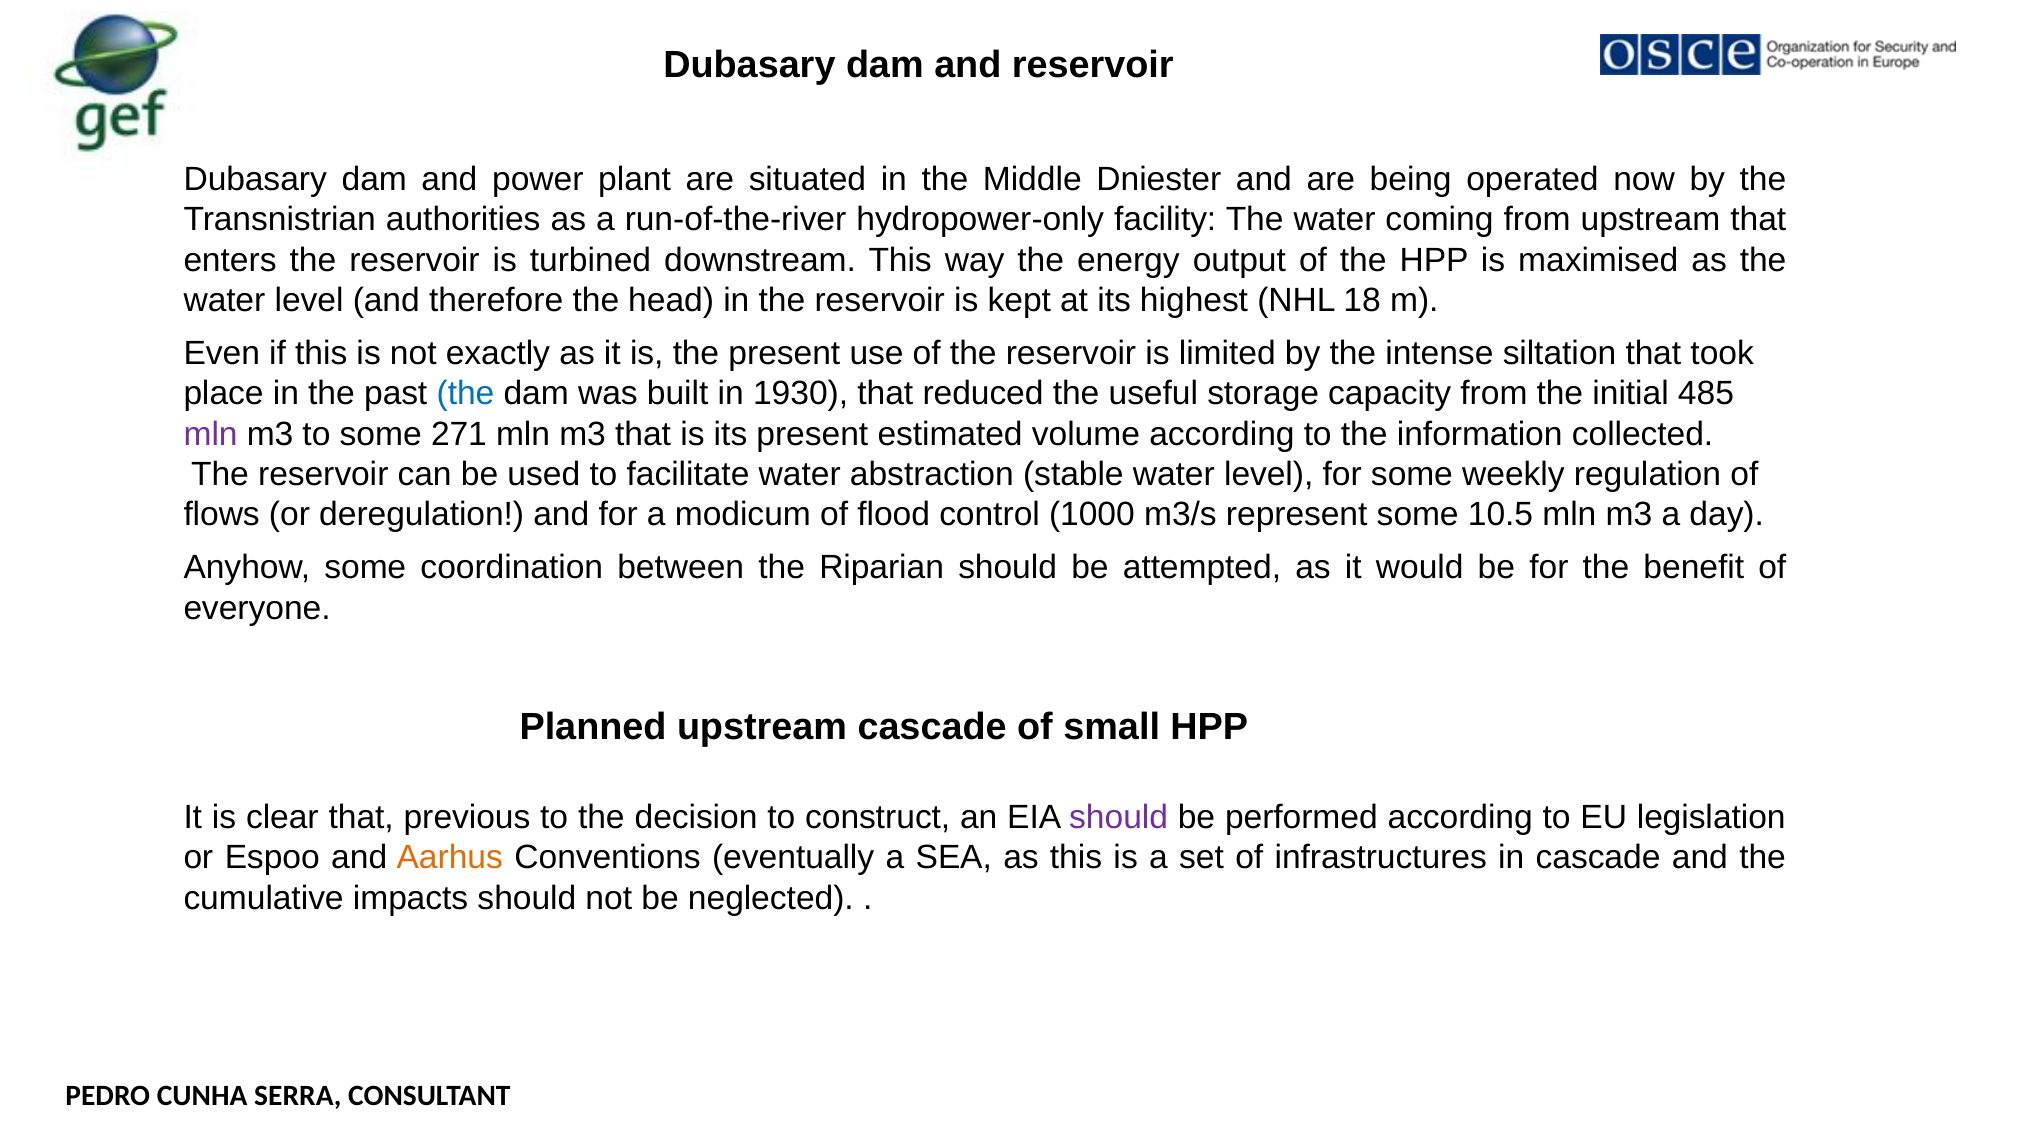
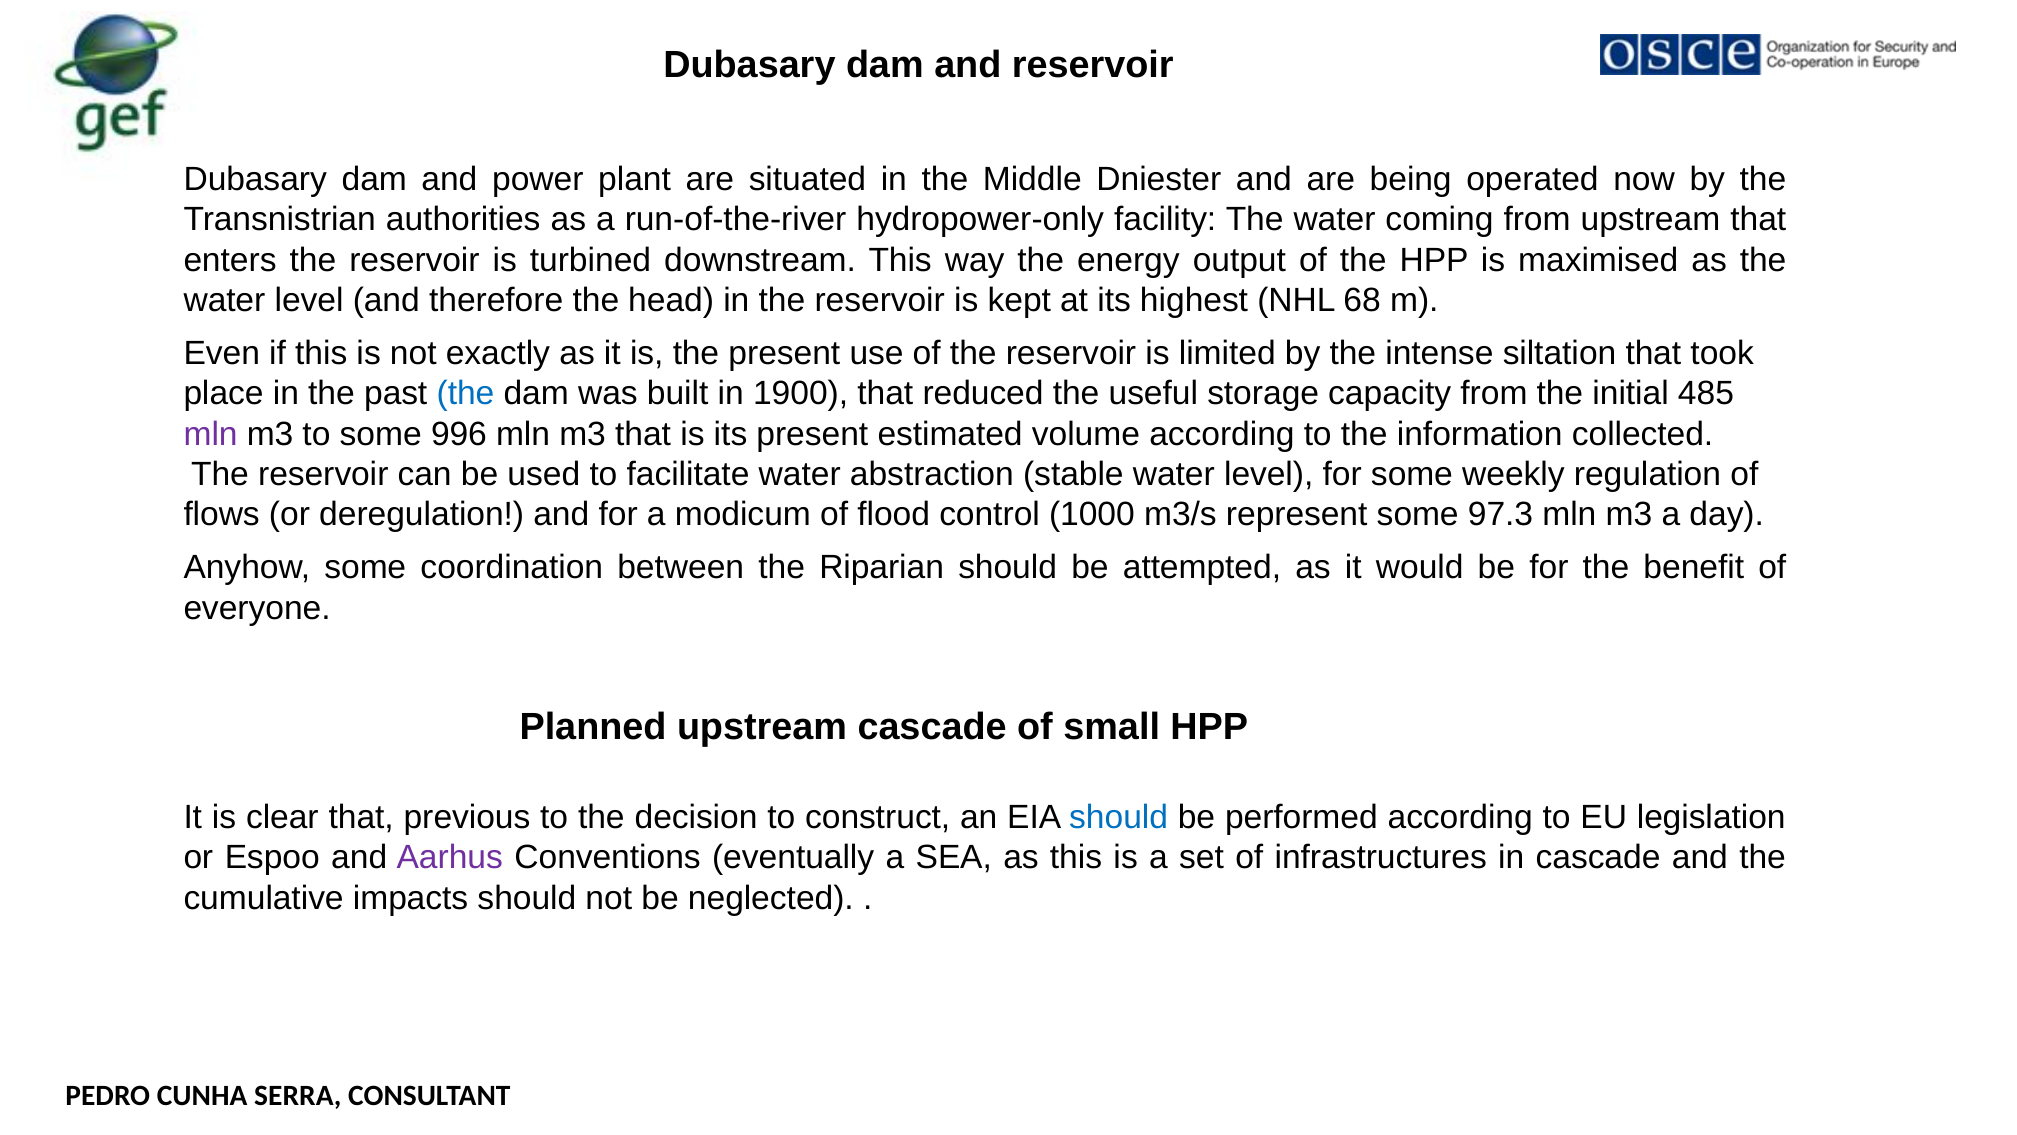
18: 18 -> 68 (1362, 300)
1930: 1930 -> 1900 (801, 394)
271: 271 -> 996 (459, 434)
10.5: 10.5 -> 97.3 (1500, 515)
should colour: purple -> blue (1119, 817)
Aarhus colour: orange -> purple (450, 857)
